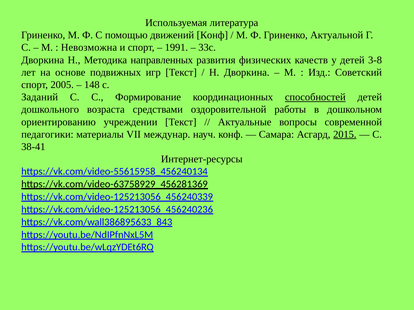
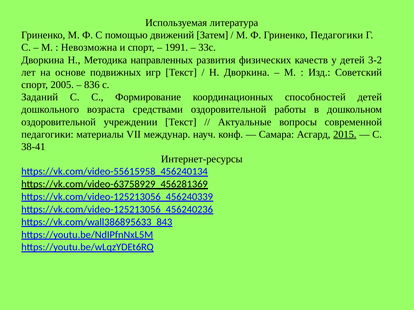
движений Конф: Конф -> Затем (212, 35)
Гриненко Актуальной: Актуальной -> Педагогики (337, 35)
3-8: 3-8 -> 3-2 (375, 60)
148: 148 -> 836 (92, 85)
способностей underline: present -> none (315, 97)
ориентированию: ориентированию -> оздоровительной (59, 122)
